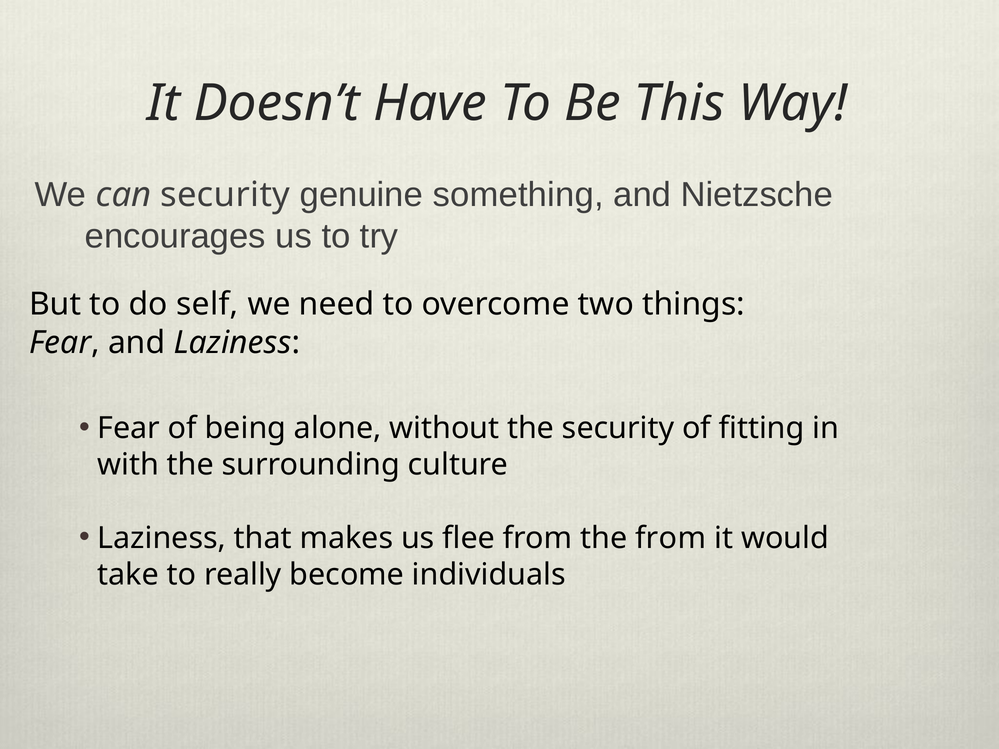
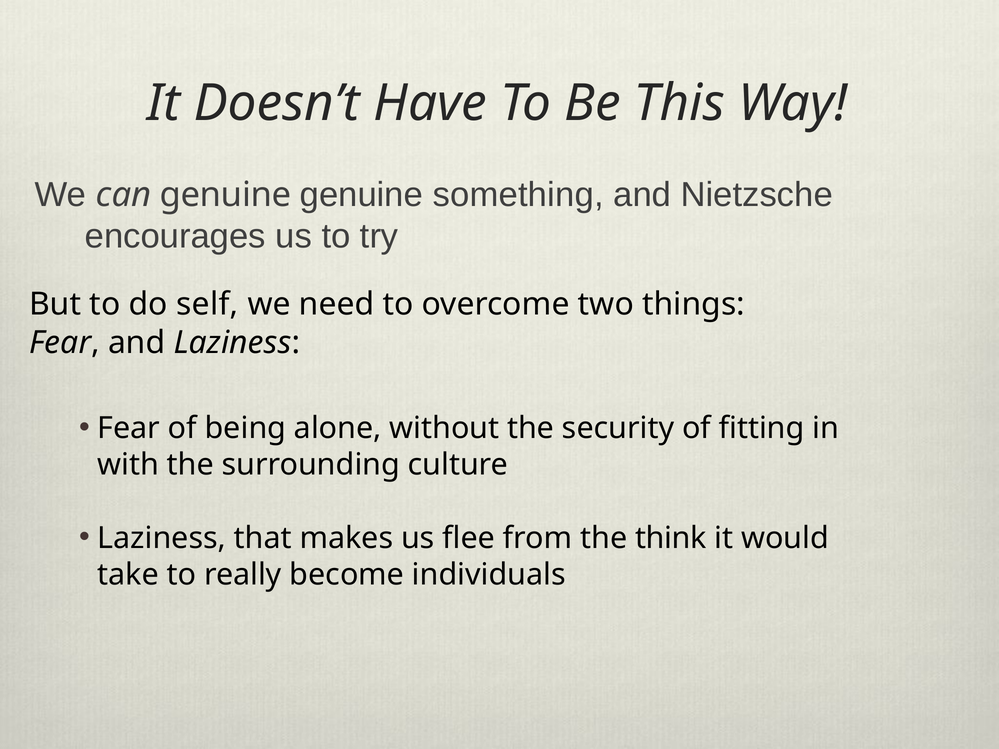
can security: security -> genuine (225, 195)
the from: from -> think (671, 538)
